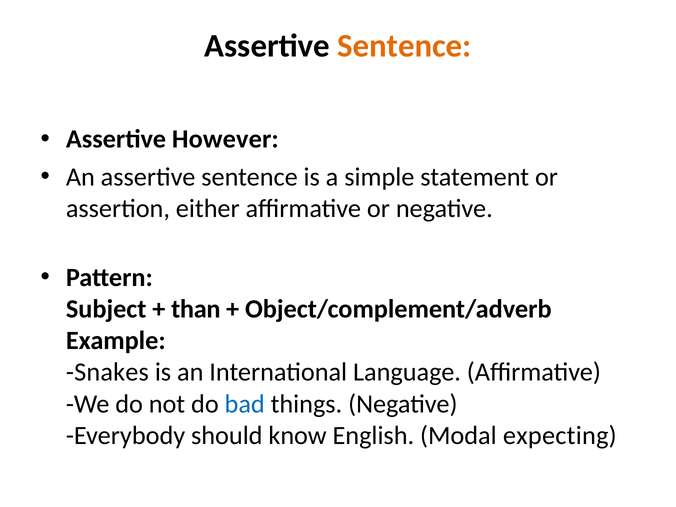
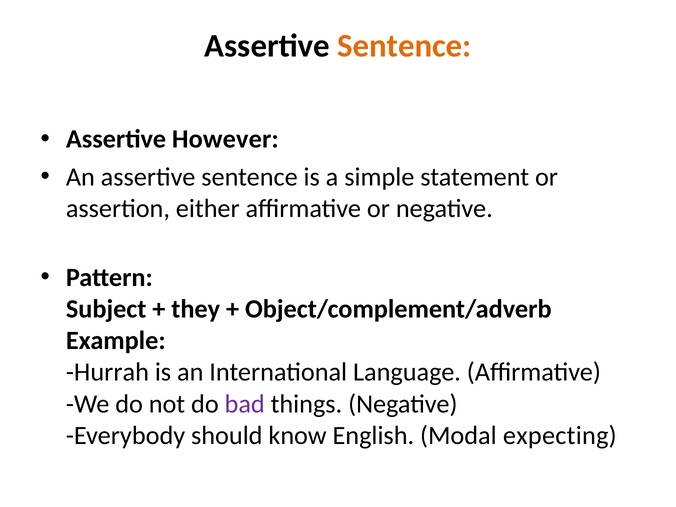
than: than -> they (196, 309)
Snakes: Snakes -> Hurrah (107, 372)
bad colour: blue -> purple (245, 404)
